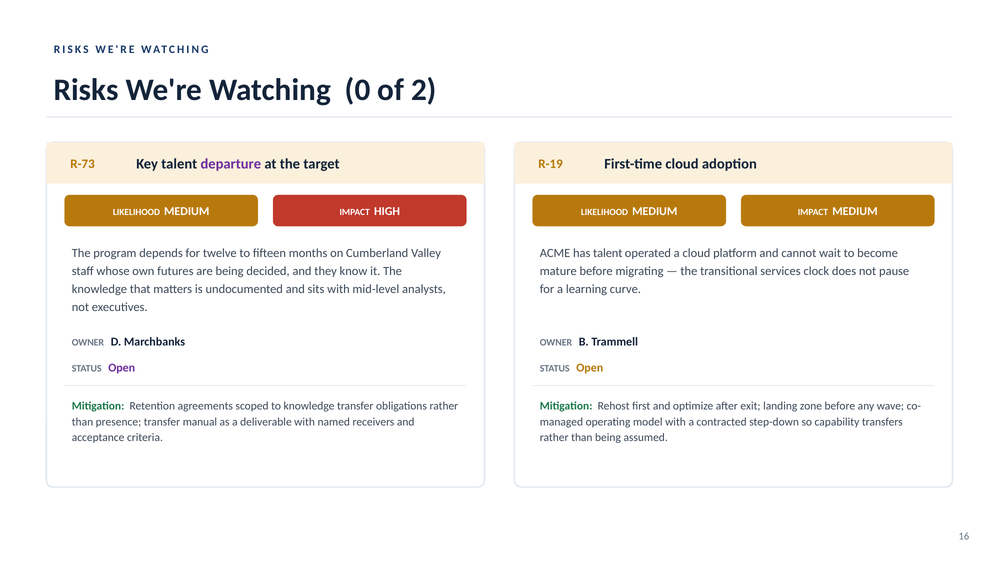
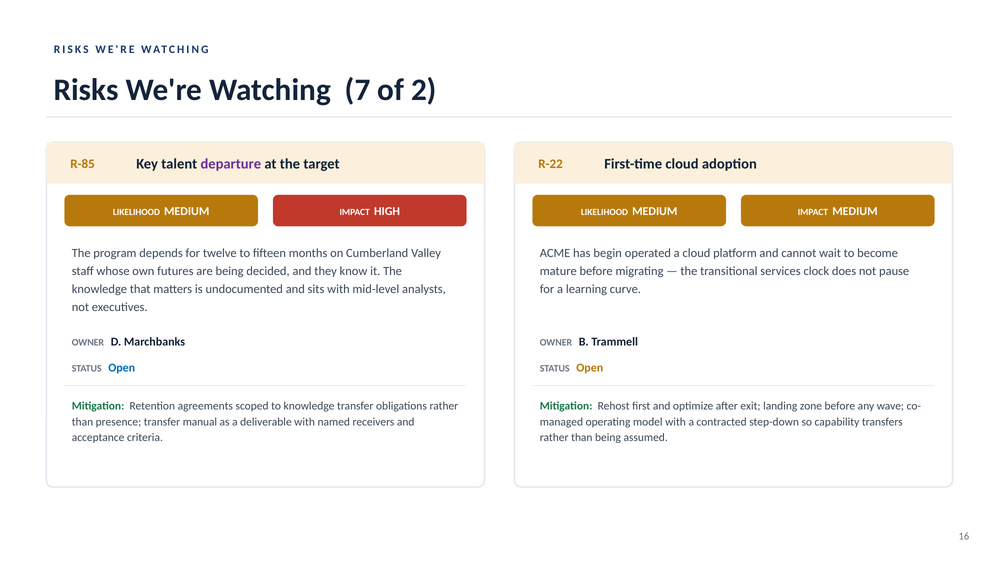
0: 0 -> 7 (358, 90)
R-73: R-73 -> R-85 (83, 164)
R-19: R-19 -> R-22 (551, 164)
has talent: talent -> begin (608, 253)
Open colour: purple -> blue (122, 368)
